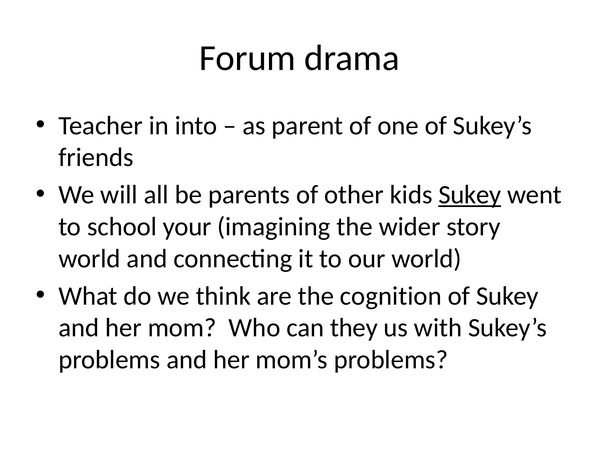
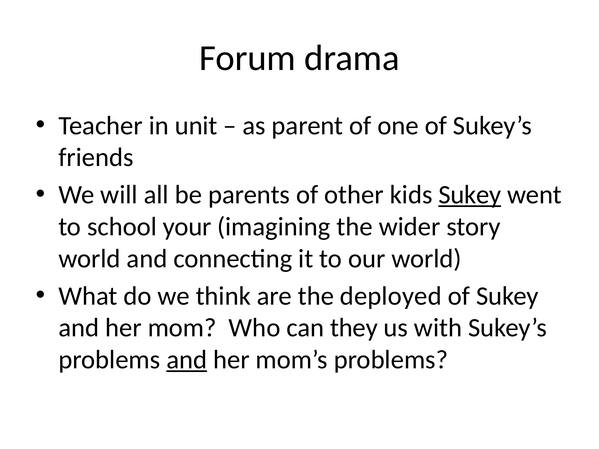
into: into -> unit (196, 126)
cognition: cognition -> deployed (391, 296)
and underline: none -> present (187, 360)
